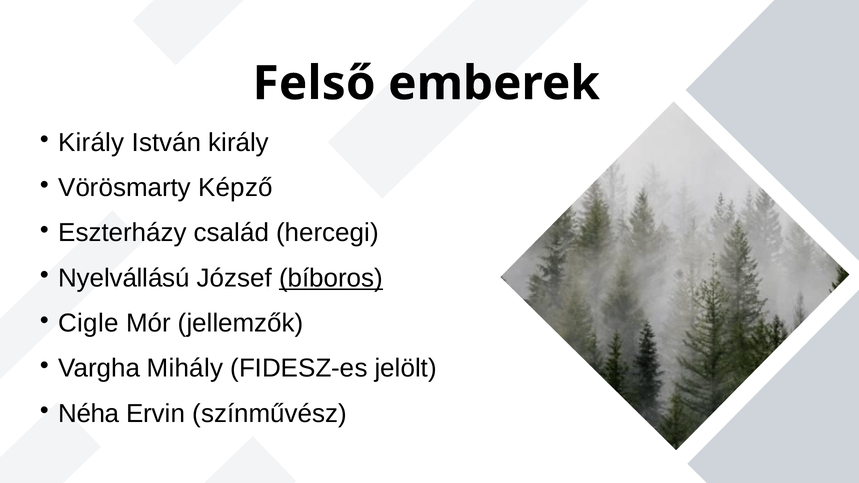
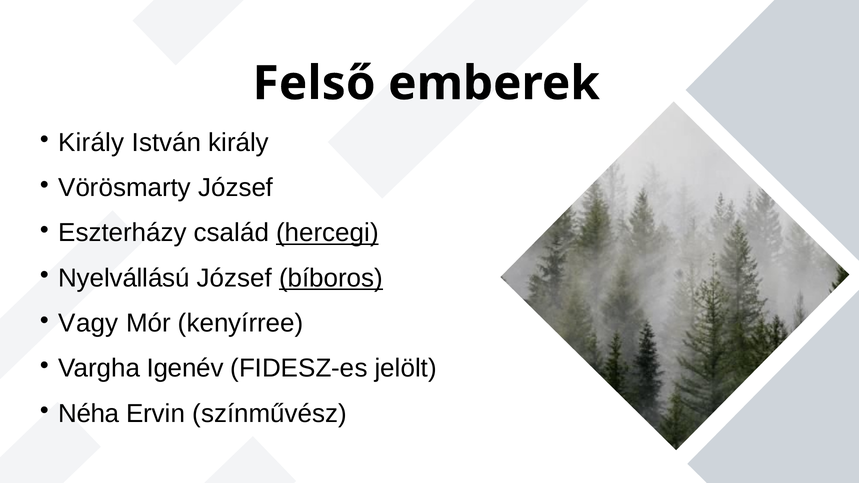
Vörösmarty Képző: Képző -> József (236, 188)
hercegi underline: none -> present (327, 233)
Cigle: Cigle -> Vagy (88, 323)
jellemzők: jellemzők -> kenyírree (241, 323)
Mihály: Mihály -> Igenév (185, 369)
